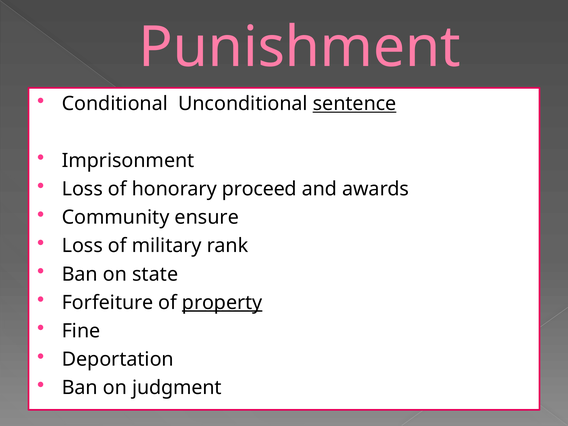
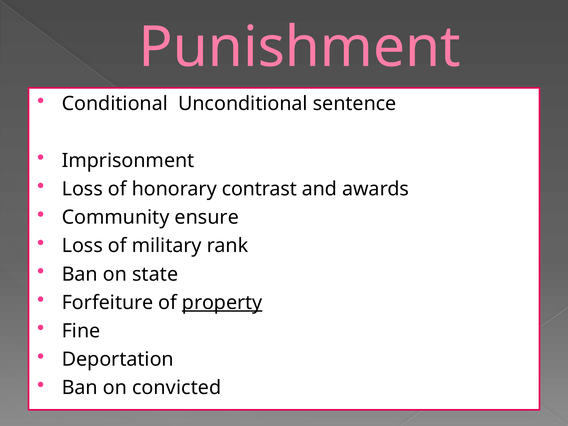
sentence underline: present -> none (355, 104)
proceed: proceed -> contrast (259, 189)
judgment: judgment -> convicted (177, 388)
